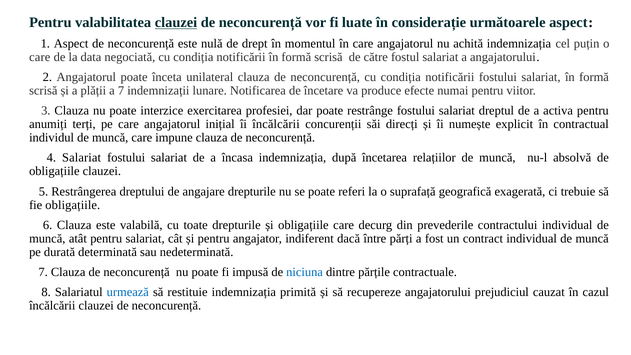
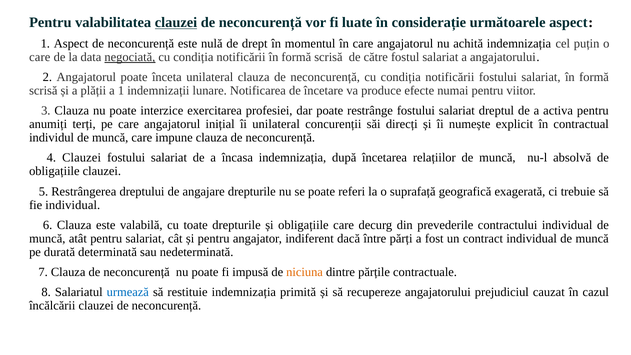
negociată underline: none -> present (130, 57)
a 7: 7 -> 1 (121, 91)
îi încălcării: încălcării -> unilateral (276, 124)
4 Salariat: Salariat -> Clauzei (82, 158)
fie obligațiile: obligațiile -> individual (73, 205)
niciuna colour: blue -> orange (305, 272)
